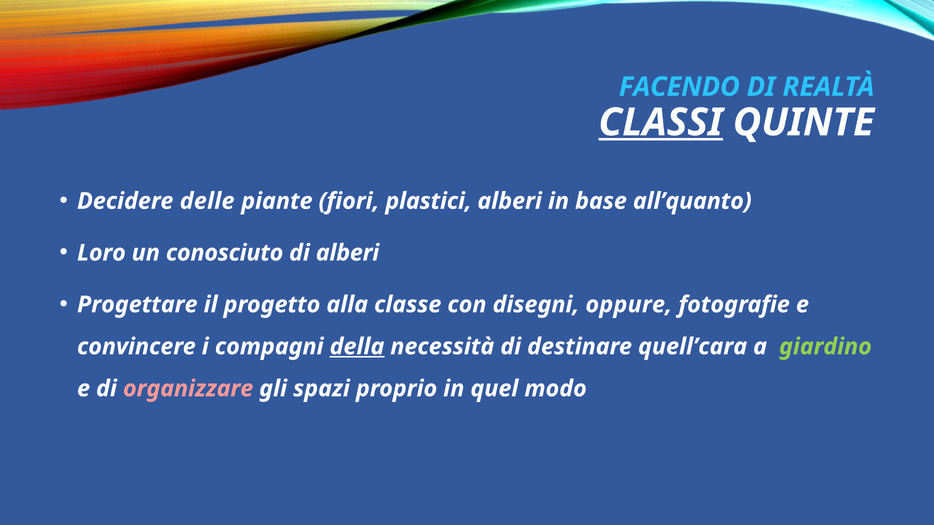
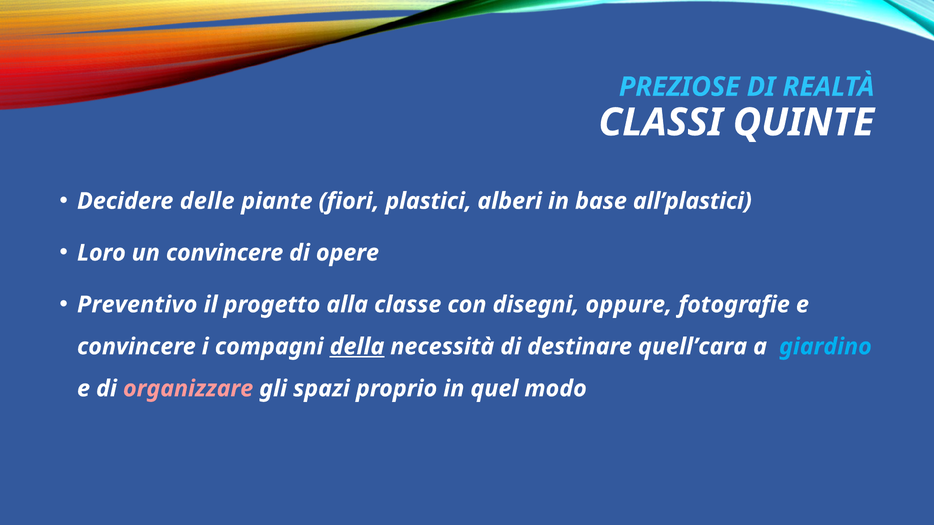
FACENDO: FACENDO -> PREZIOSE (679, 87)
CLASSI underline: present -> none (661, 123)
all’quanto: all’quanto -> all’plastici (692, 201)
un conosciuto: conosciuto -> convincere (225, 253)
di alberi: alberi -> opere (347, 253)
Progettare: Progettare -> Preventivo (137, 305)
giardino colour: light green -> light blue (825, 347)
